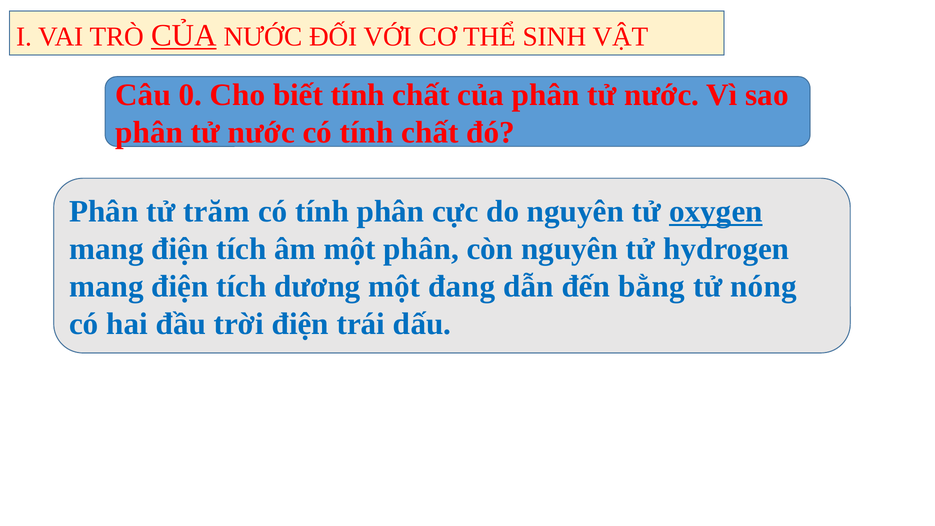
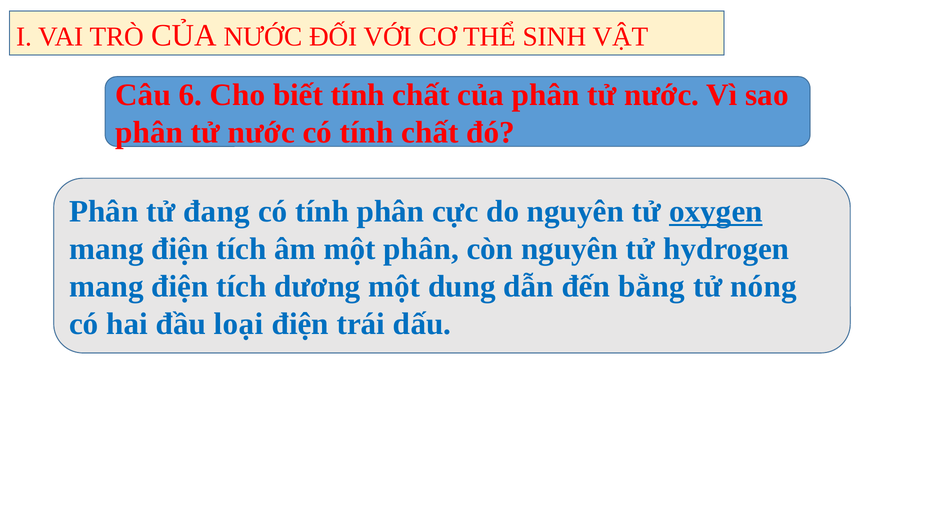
CỦA underline: present -> none (184, 35)
0: 0 -> 6 (190, 95)
trăm: trăm -> đang (216, 212)
đang: đang -> dung (462, 286)
trời: trời -> loại (239, 324)
